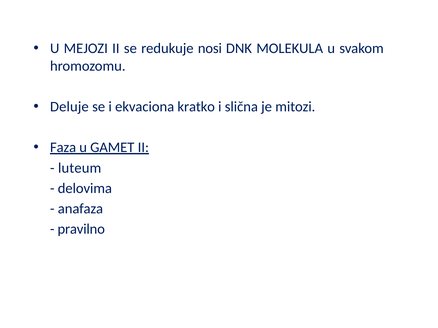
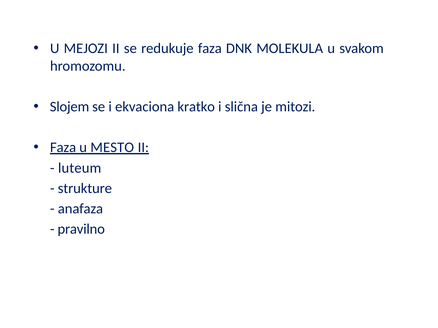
redukuje nosi: nosi -> faza (210, 48)
Deluje: Deluje -> Slojem (70, 107)
GAMET: GAMET -> MESTO (112, 148)
delovima: delovima -> strukture (85, 189)
